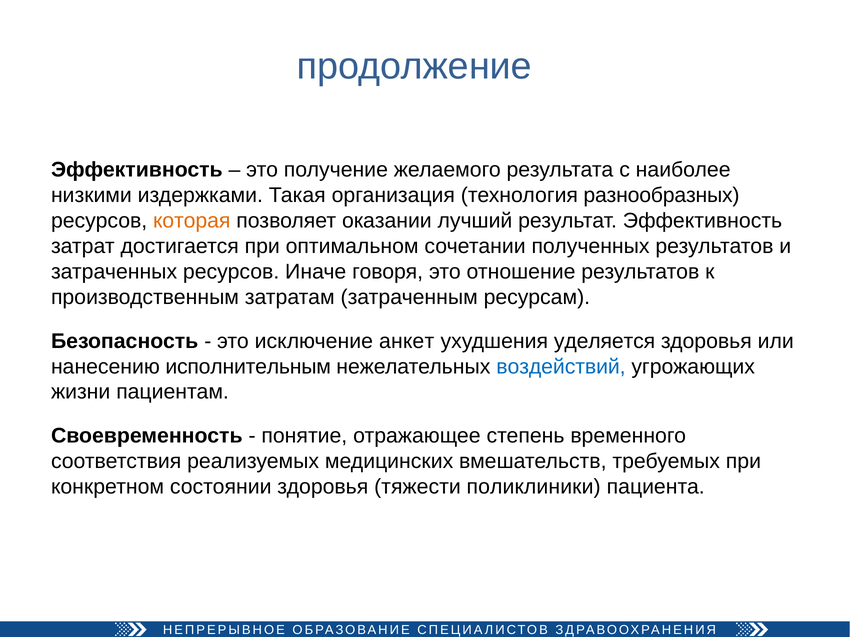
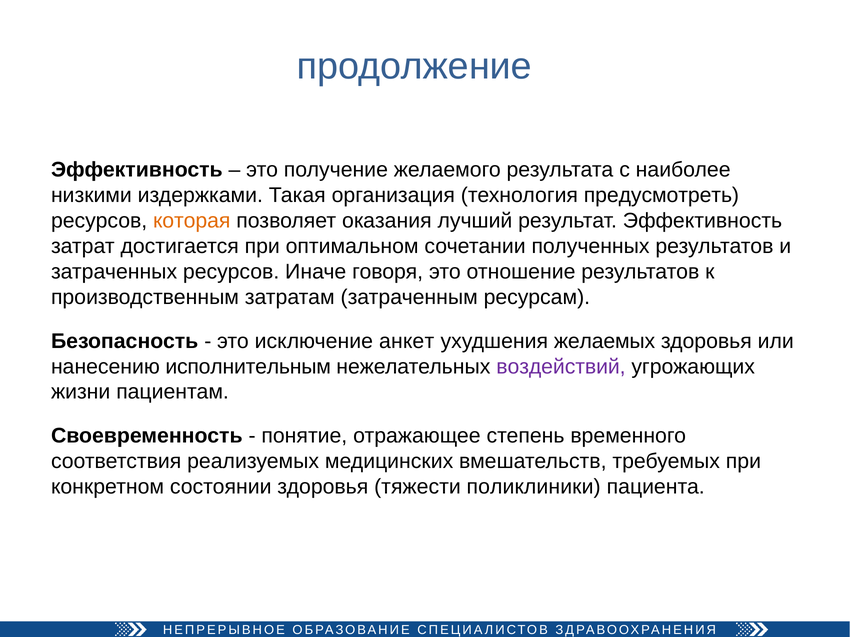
разнообразных: разнообразных -> предусмотреть (661, 195)
оказании: оказании -> оказания (387, 221)
уделяется: уделяется -> желаемых (605, 341)
воздействий colour: blue -> purple (561, 367)
